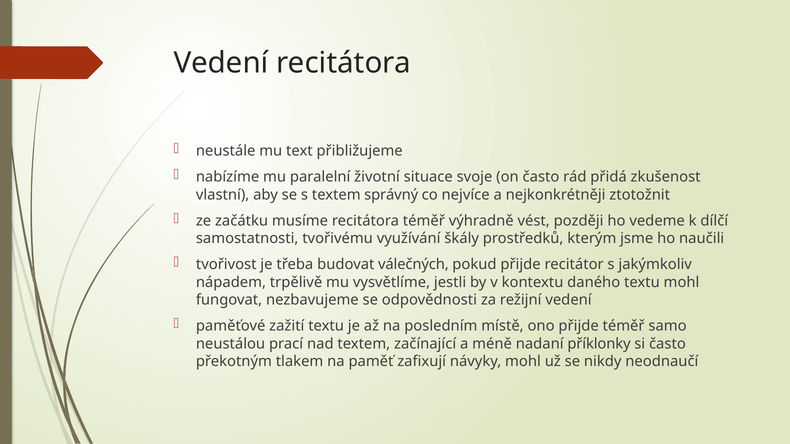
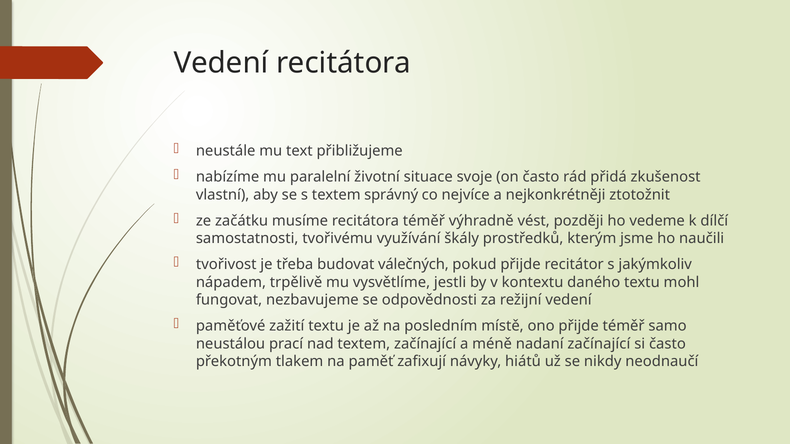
nadaní příklonky: příklonky -> začínající (599, 344)
návyky mohl: mohl -> hiátů (523, 362)
